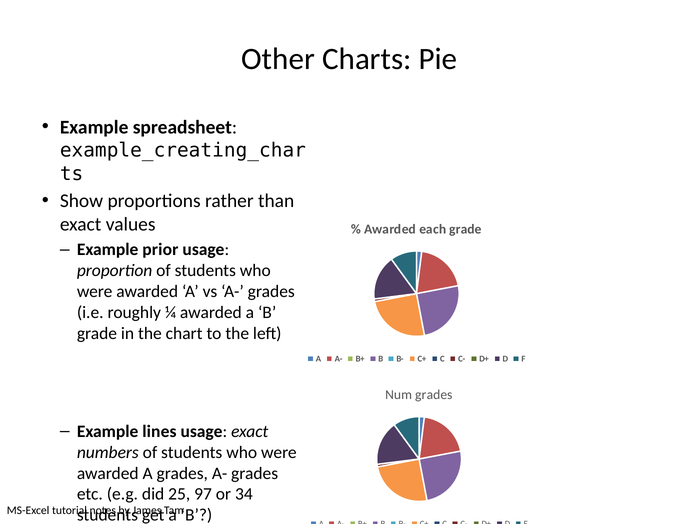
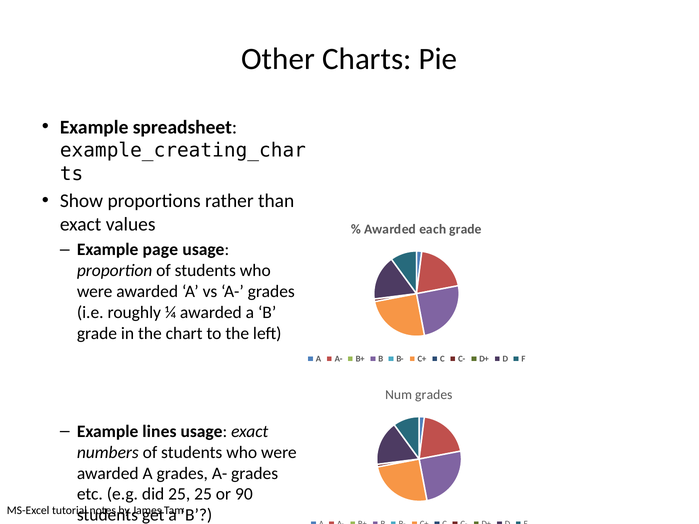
prior: prior -> page (160, 250)
25 97: 97 -> 25 (203, 494)
34: 34 -> 90 (244, 494)
